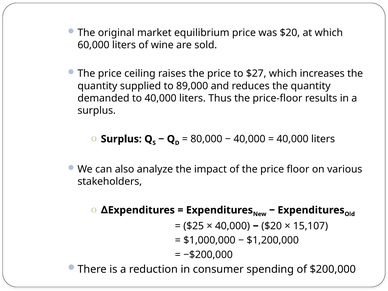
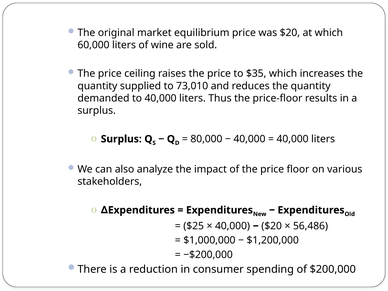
$27: $27 -> $35 (256, 74)
89,000: 89,000 -> 73,010 (192, 86)
15,107: 15,107 -> 56,486 (311, 226)
